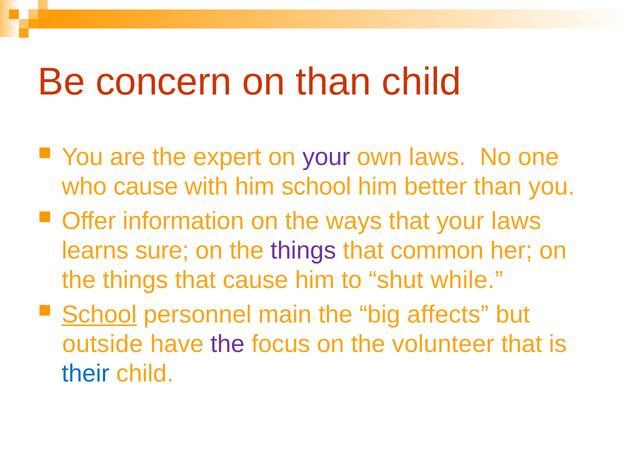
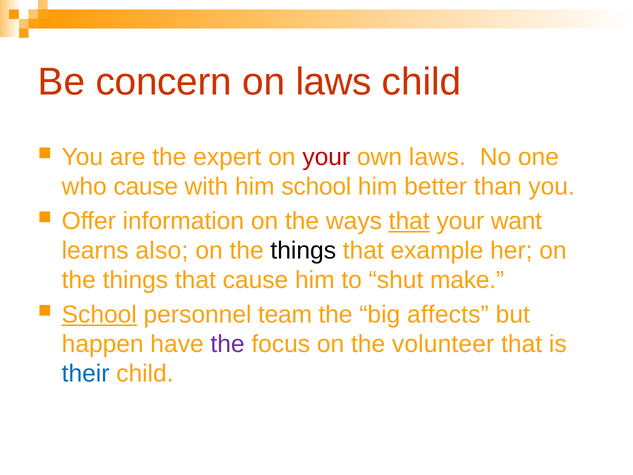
on than: than -> laws (334, 82)
your colour: purple -> red (326, 157)
that underline: none -> present (409, 221)
your laws: laws -> want (516, 221)
sure: sure -> also (162, 250)
things colour: purple -> black (303, 250)
common: common -> example (437, 250)
while: while -> make (467, 280)
main: main -> team (285, 314)
outside: outside -> happen (103, 344)
